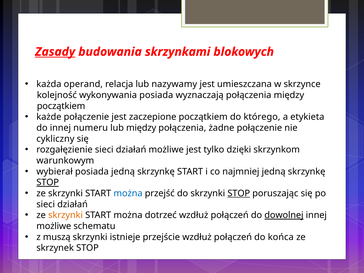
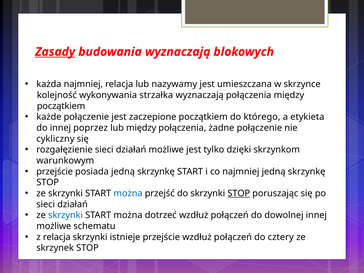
budowania skrzynkami: skrzynkami -> wyznaczają (178, 52)
każda operand: operand -> najmniej (83, 84)
wykonywania posiada: posiada -> strzałka (156, 95)
numeru: numeru -> poprzez (91, 128)
wybierał: wybierał -> przejście (55, 172)
STOP underline: present -> none (48, 182)
skrzynki colour: orange -> blue (66, 215)
dowolnej underline: present -> none (284, 215)
z muszą: muszą -> relacja (57, 237)
końca: końca -> cztery (281, 237)
